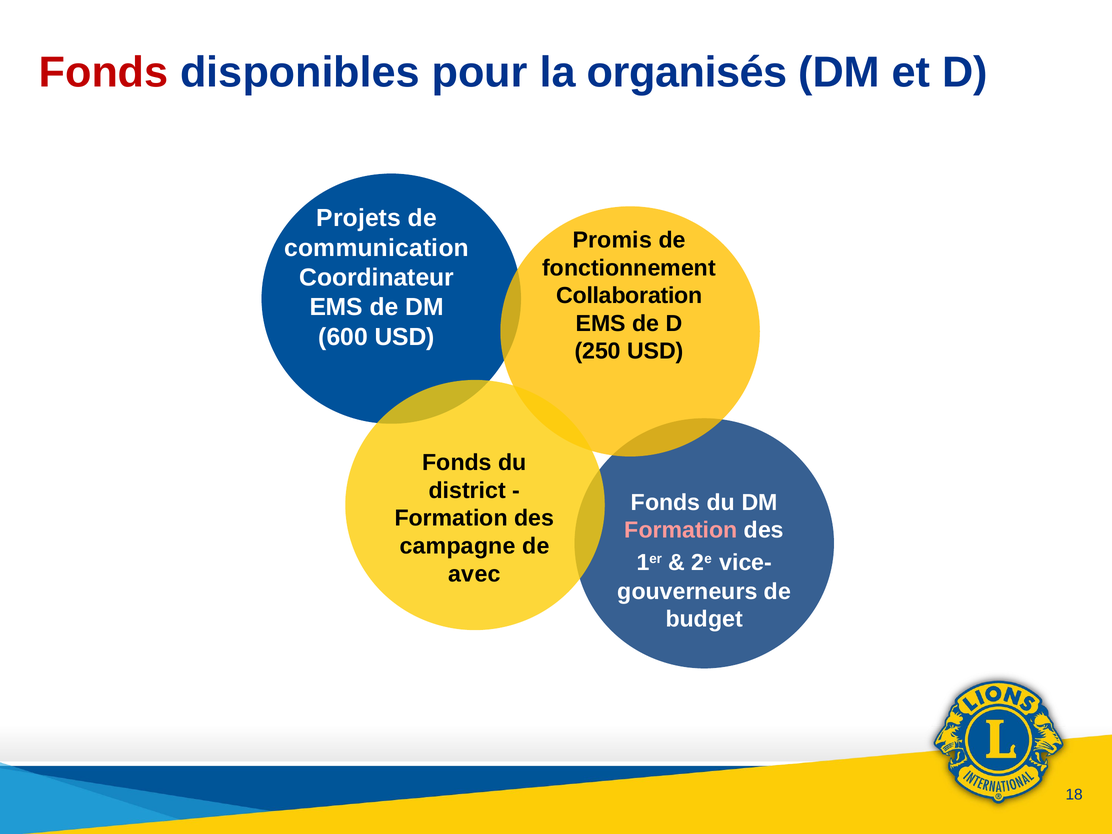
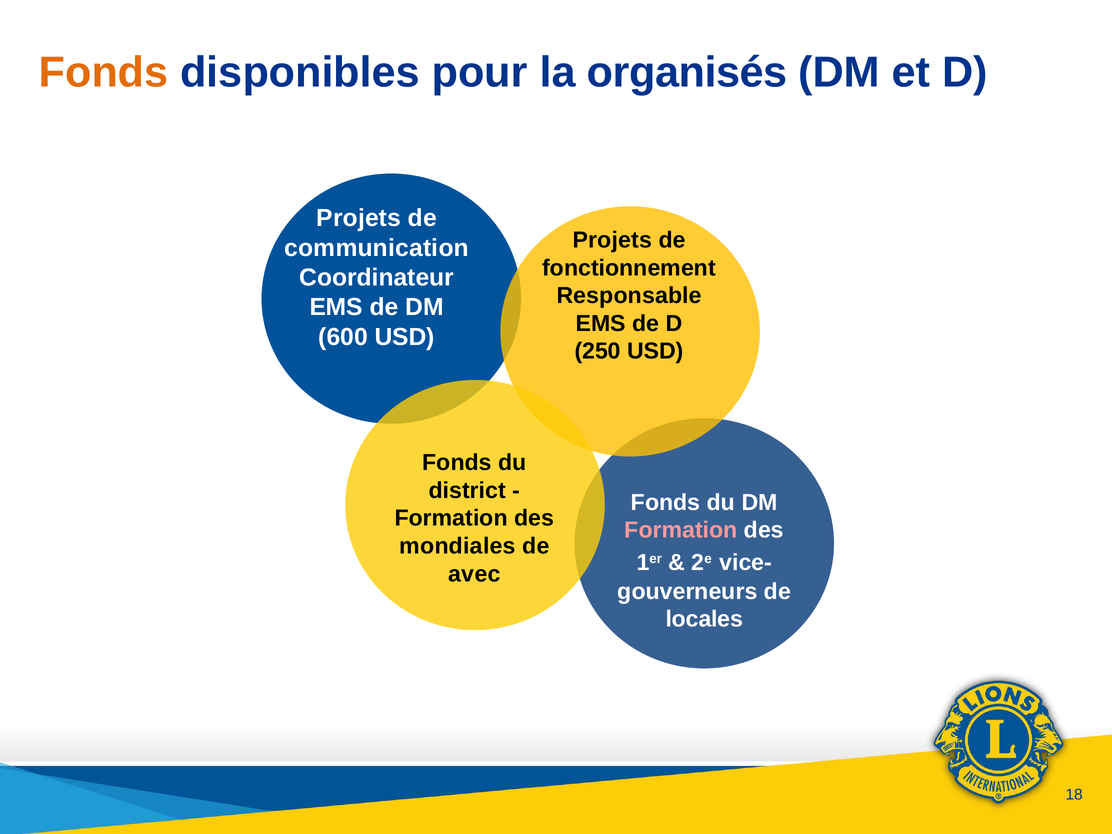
Fonds colour: red -> orange (104, 72)
Promis: Promis -> Projets (612, 240)
Collaboration: Collaboration -> Responsable (629, 296)
campagne: campagne -> mondiales (458, 546)
budget: budget -> locales (704, 619)
